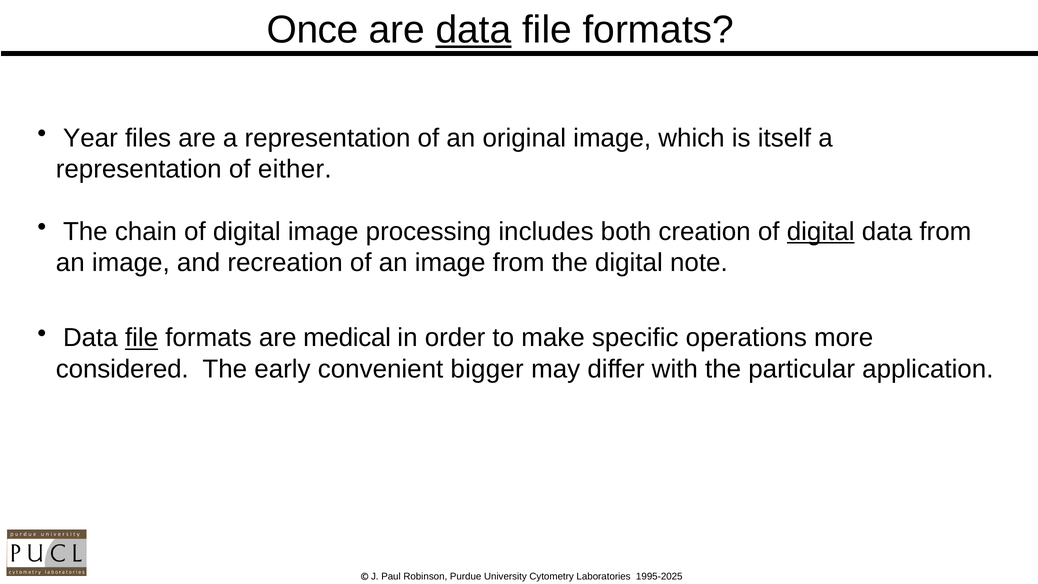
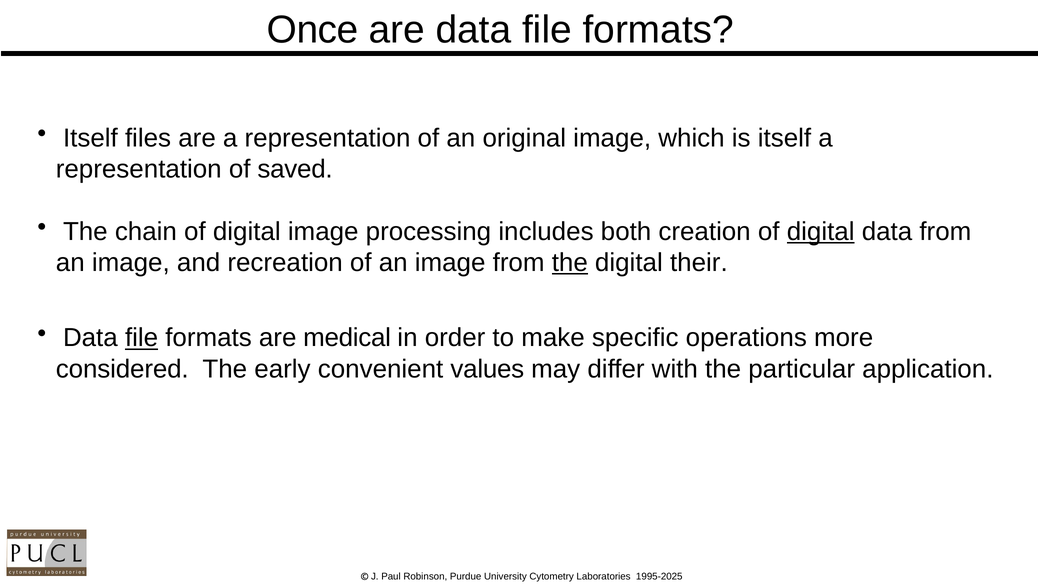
data underline: present -> none (474, 30)
Year: Year -> Itself (90, 138)
either: either -> saved (295, 169)
the underline: none -> present (570, 263)
note: note -> their (699, 263)
bigger: bigger -> values (487, 369)
